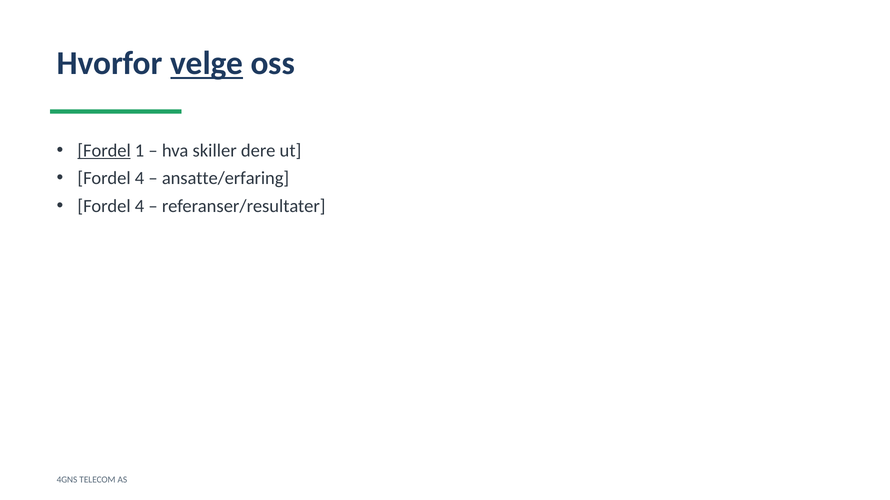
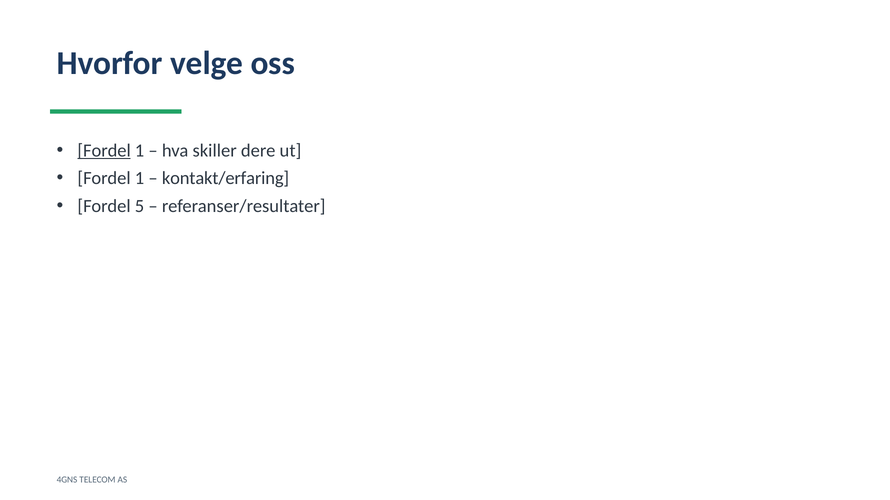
velge underline: present -> none (207, 64)
4: 4 -> 1 (140, 179)
ansatte/erfaring: ansatte/erfaring -> kontakt/erfaring (226, 179)
4: 4 -> 5 (140, 206)
